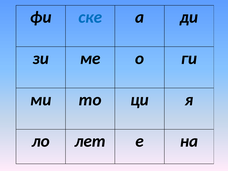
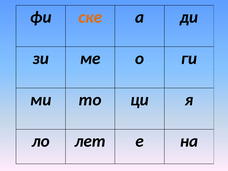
ске colour: blue -> orange (90, 17)
